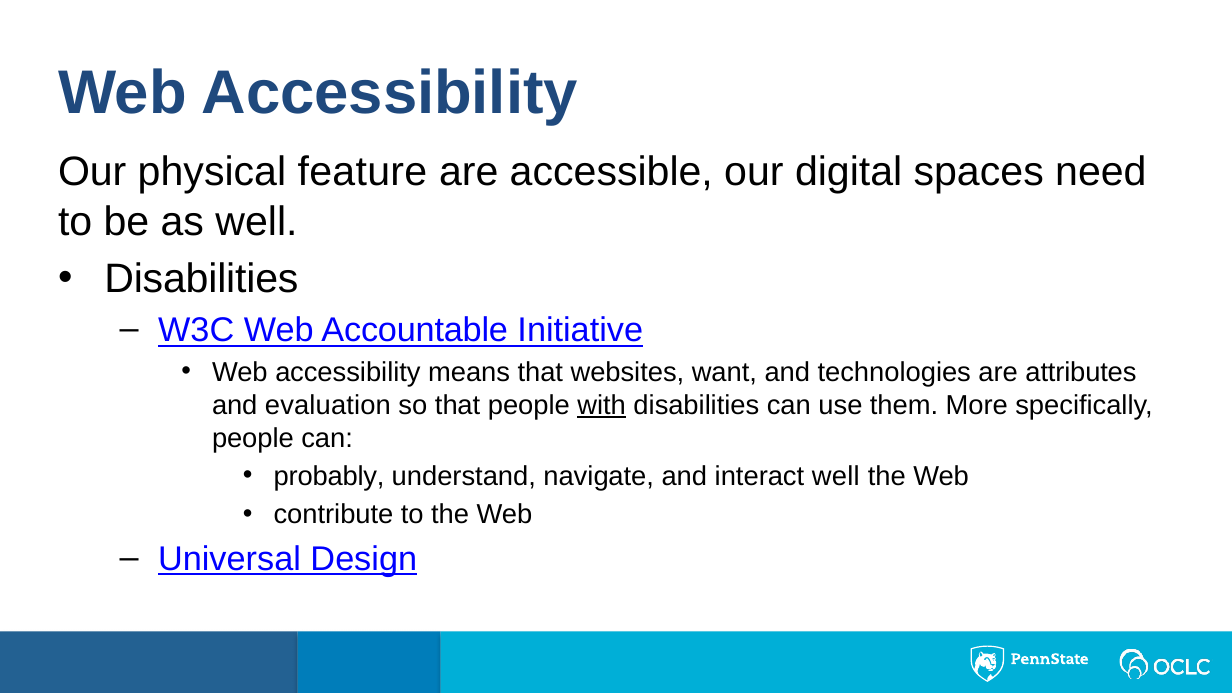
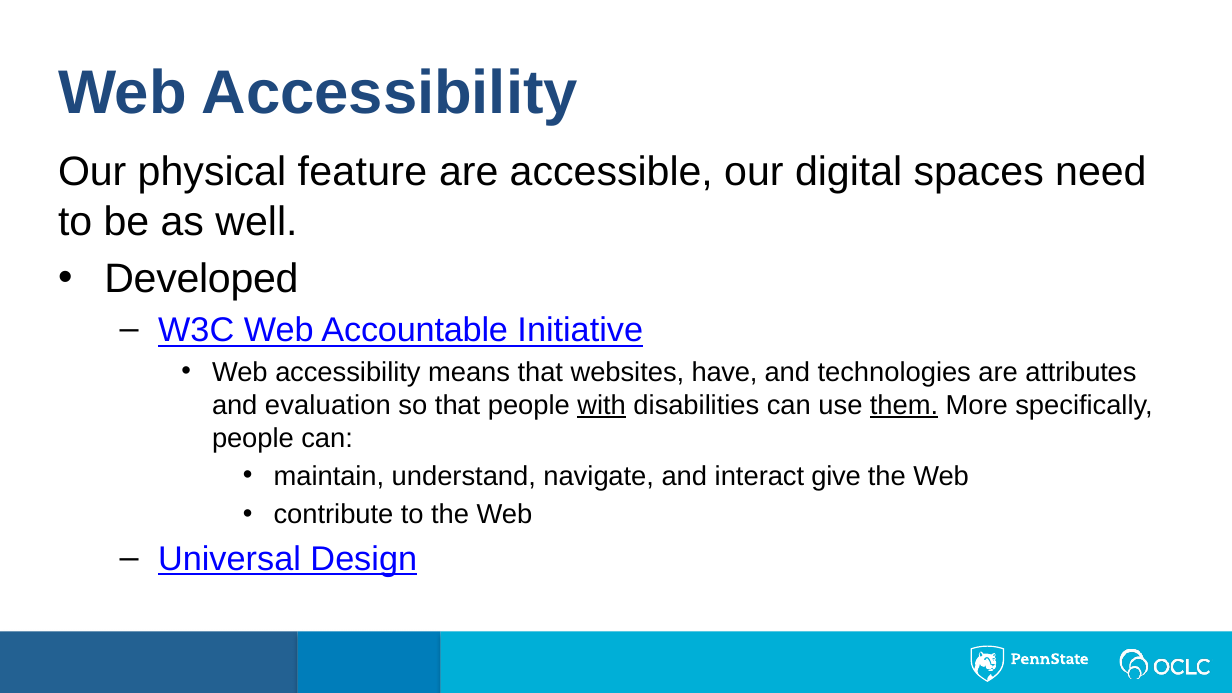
Disabilities: Disabilities -> Developed (201, 279)
want: want -> have (725, 373)
them underline: none -> present (904, 405)
probably: probably -> maintain (329, 477)
interact well: well -> give (836, 477)
